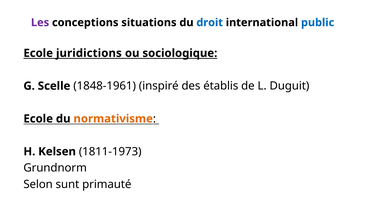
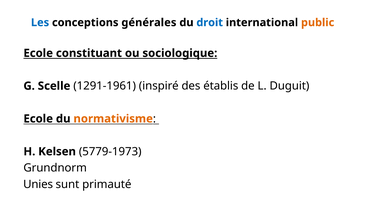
Les colour: purple -> blue (40, 23)
situations: situations -> générales (149, 23)
public colour: blue -> orange (318, 23)
juridictions: juridictions -> constituant (89, 53)
1848-1961: 1848-1961 -> 1291-1961 (105, 86)
1811-1973: 1811-1973 -> 5779-1973 (110, 152)
Selon: Selon -> Unies (38, 184)
